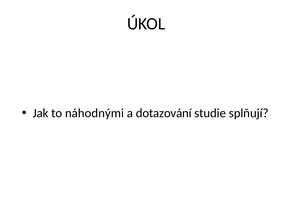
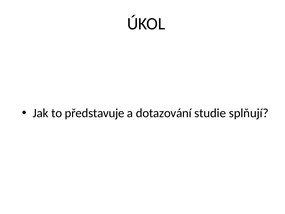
náhodnými: náhodnými -> představuje (95, 113)
